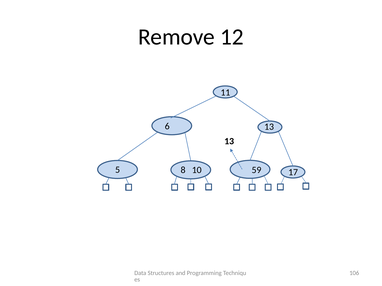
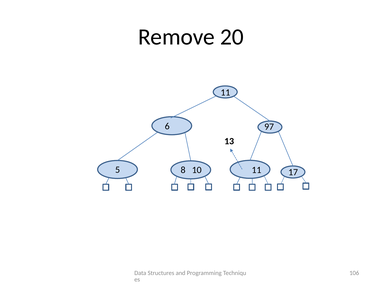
12: 12 -> 20 (232, 37)
6 13: 13 -> 97 (269, 127)
10 59: 59 -> 11 (257, 170)
